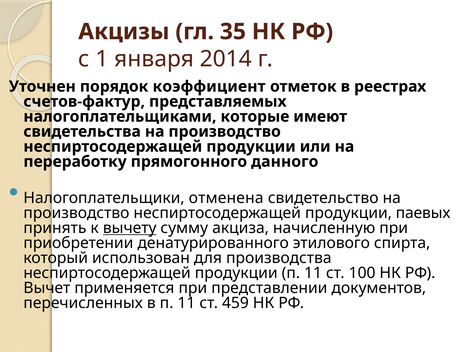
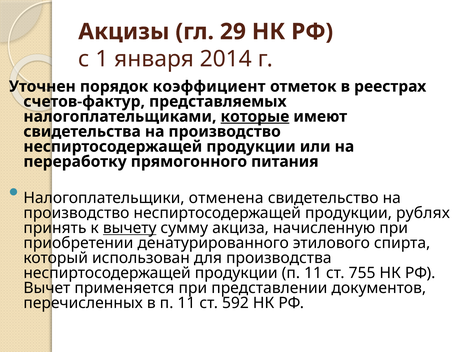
35: 35 -> 29 (233, 32)
которые underline: none -> present (255, 116)
данного: данного -> питания (285, 161)
паевых: паевых -> рублях (423, 213)
100: 100 -> 755 (362, 273)
459: 459 -> 592 (235, 303)
